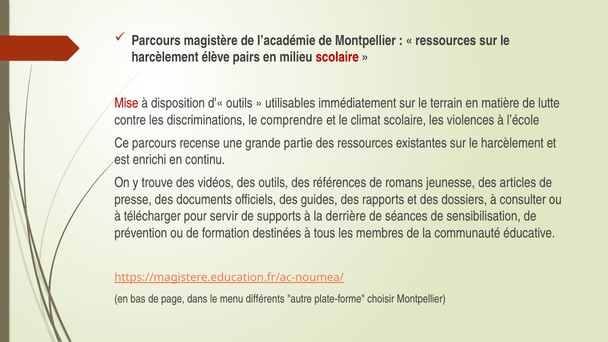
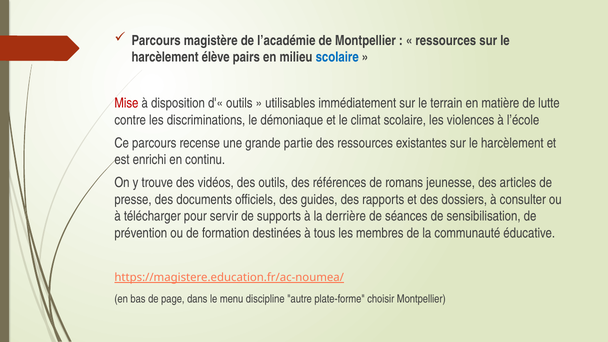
scolaire colour: red -> blue (337, 57)
comprendre: comprendre -> démoniaque (292, 120)
différents: différents -> discipline (265, 299)
